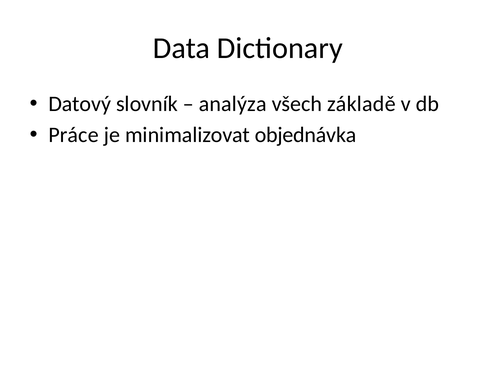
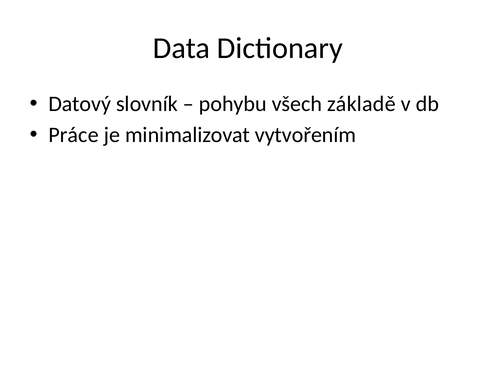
analýza: analýza -> pohybu (233, 104)
objednávka: objednávka -> vytvořením (305, 135)
